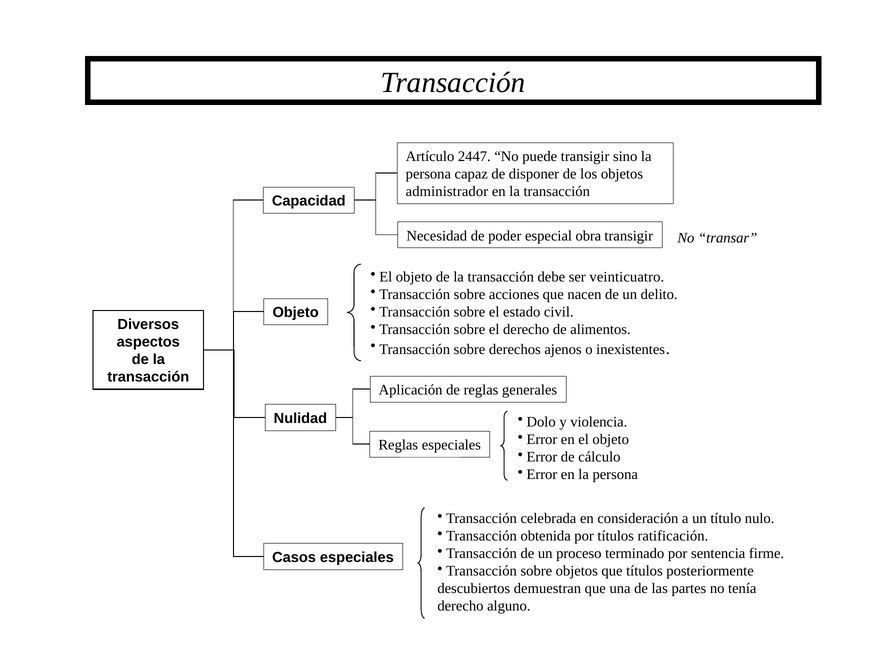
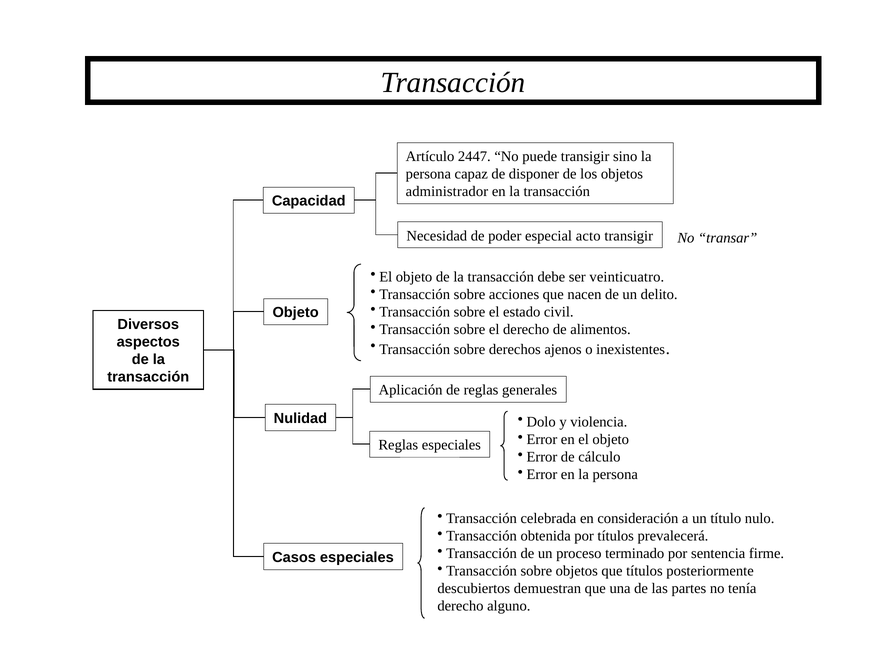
obra: obra -> acto (588, 236)
ratificación: ratificación -> prevalecerá (673, 537)
